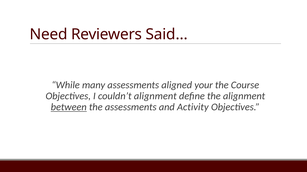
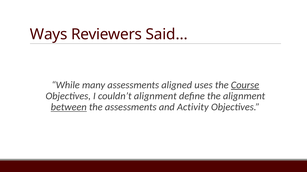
Need: Need -> Ways (49, 34)
your: your -> uses (204, 85)
Course underline: none -> present (245, 85)
